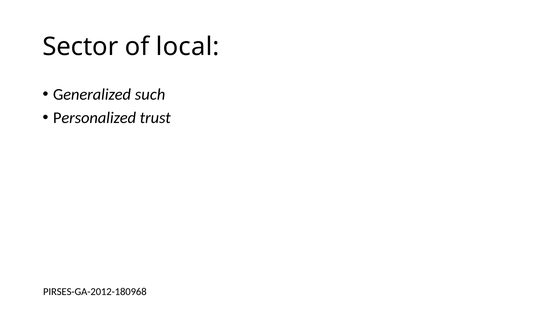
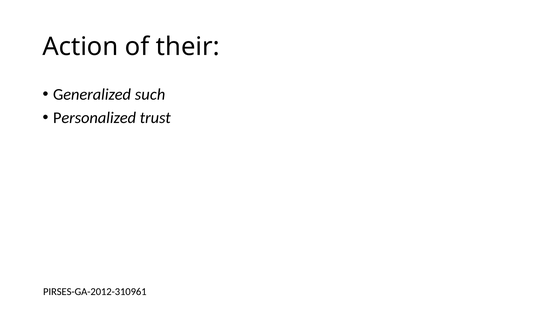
Sector: Sector -> Action (80, 47)
local: local -> their (188, 47)
PIRSES-GA-2012-180968: PIRSES-GA-2012-180968 -> PIRSES-GA-2012-310961 (95, 292)
